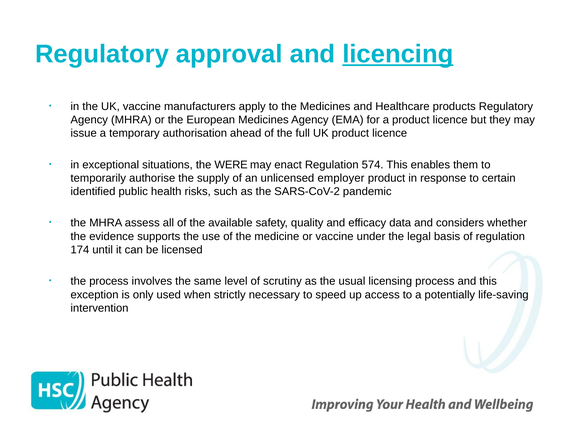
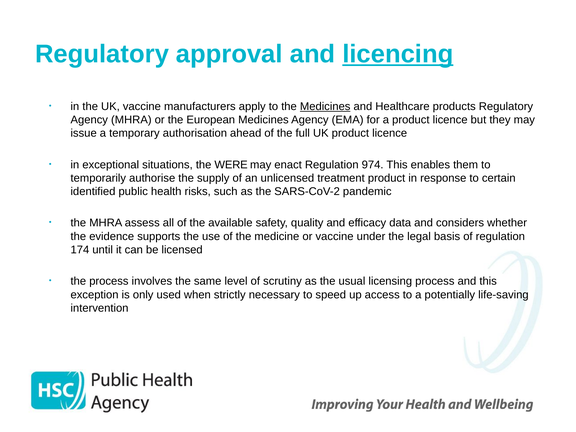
Medicines underline: none -> present (325, 106)
574: 574 -> 974 (373, 165)
employer: employer -> treatment (341, 178)
